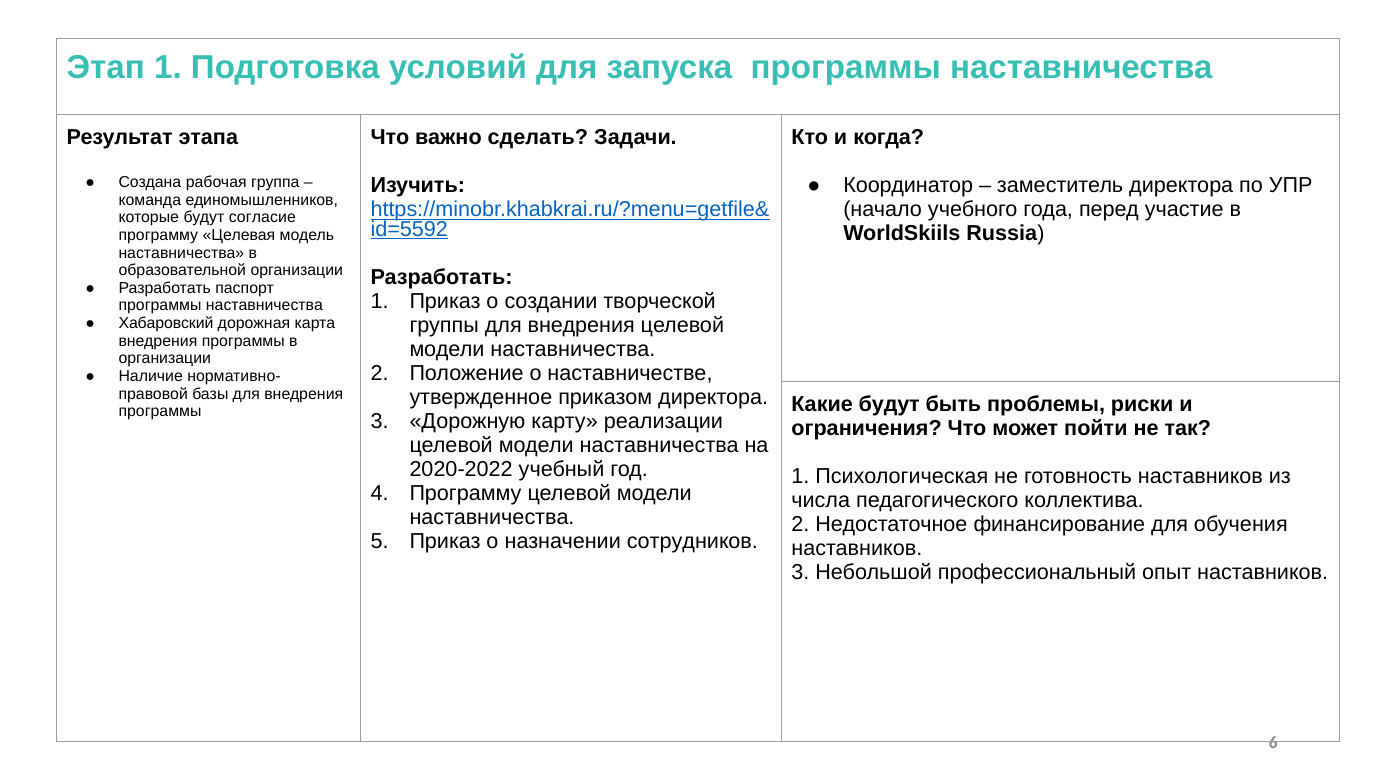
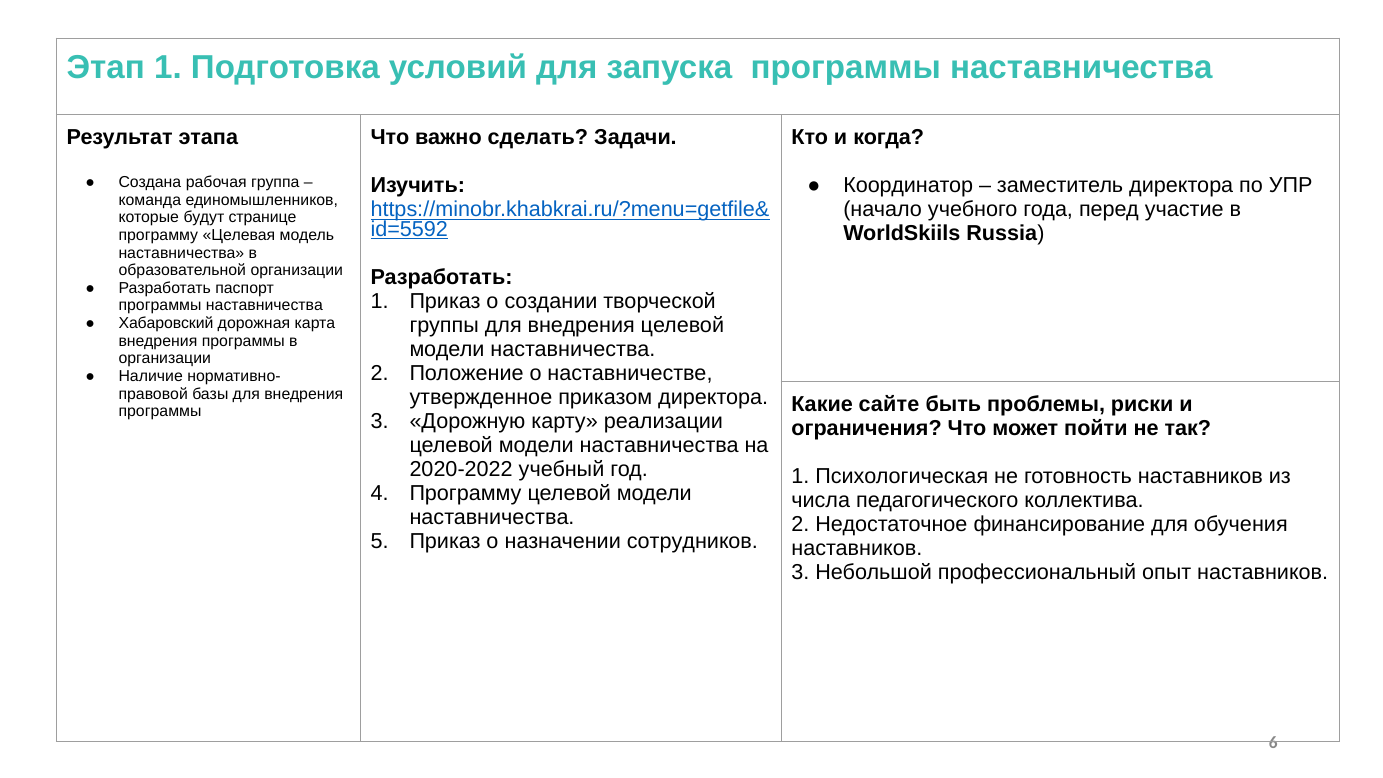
согласие: согласие -> странице (263, 217)
Какие будут: будут -> сайте (889, 404)
